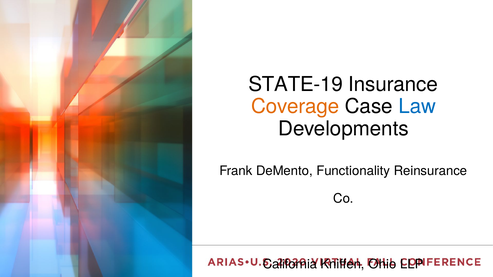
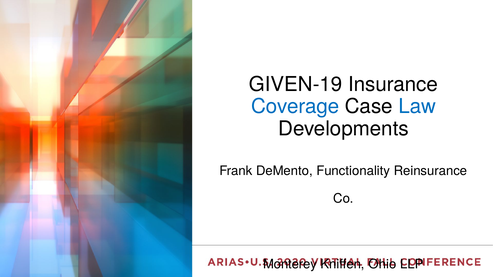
STATE-19: STATE-19 -> GIVEN-19 (296, 84)
Coverage colour: orange -> blue (295, 107)
California: California -> Monterey (290, 265)
